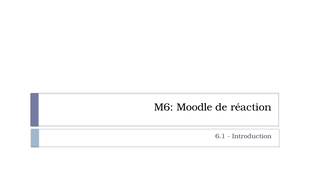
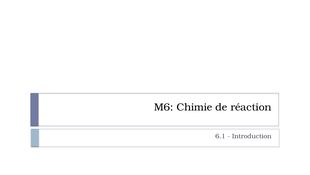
Moodle: Moodle -> Chimie (194, 107)
